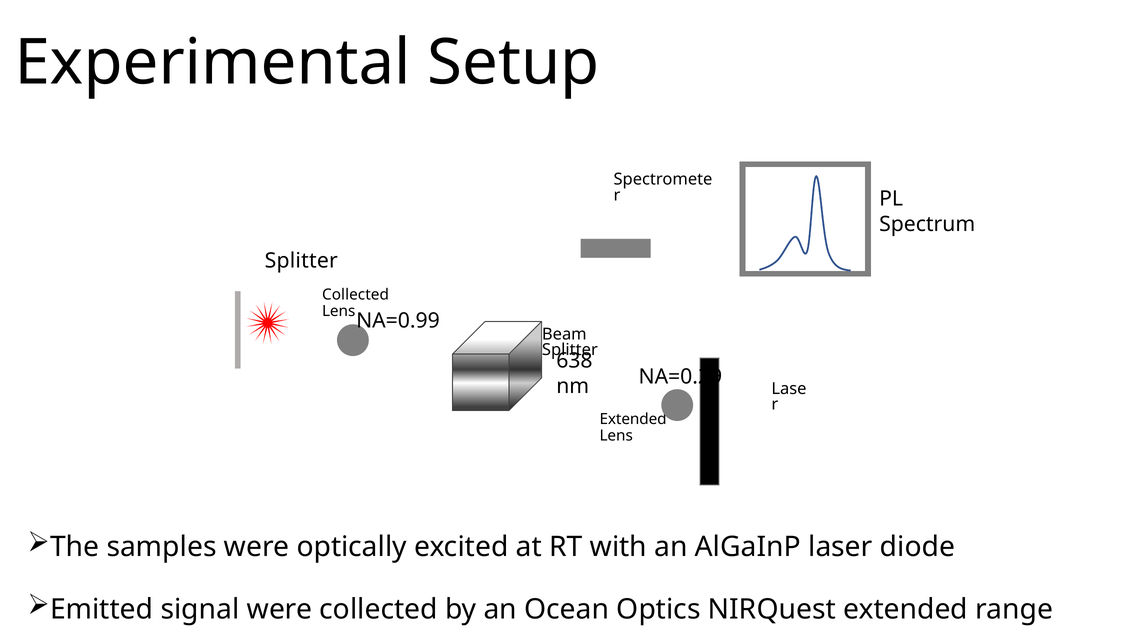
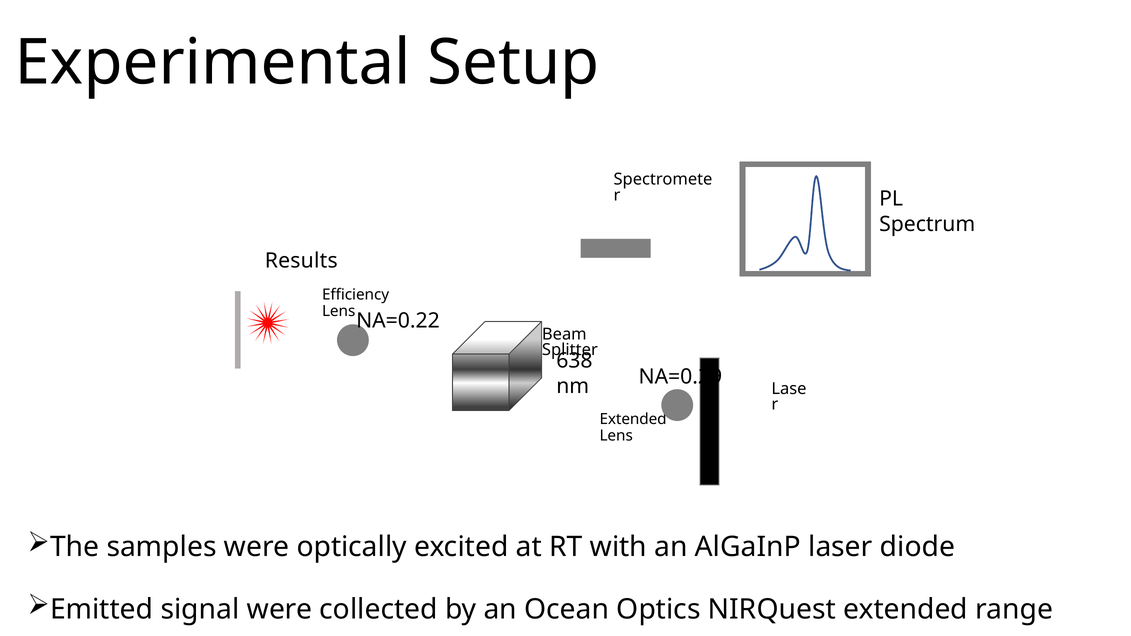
Splitter: Splitter -> Results (301, 261)
Collected: Collected -> Efficiency (356, 295)
NA=0.99: NA=0.99 -> NA=0.22 (398, 321)
